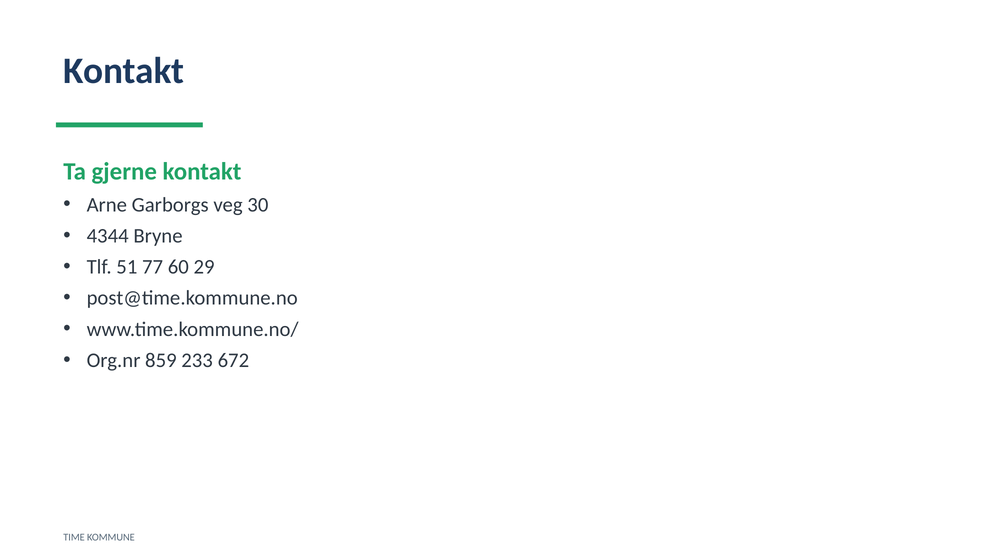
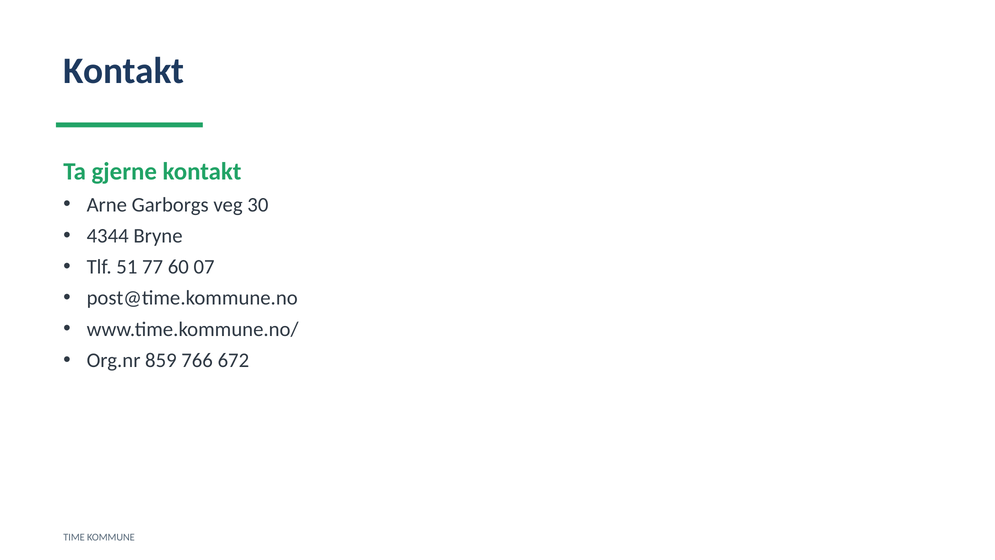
29: 29 -> 07 (204, 267)
233: 233 -> 766 (197, 360)
